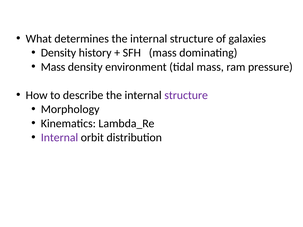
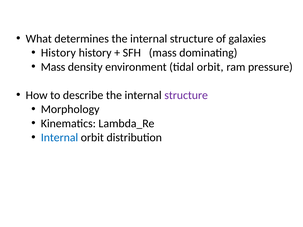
Density: Density -> History (58, 53)
tidal mass: mass -> orbit (210, 67)
Internal colour: purple -> blue (59, 138)
